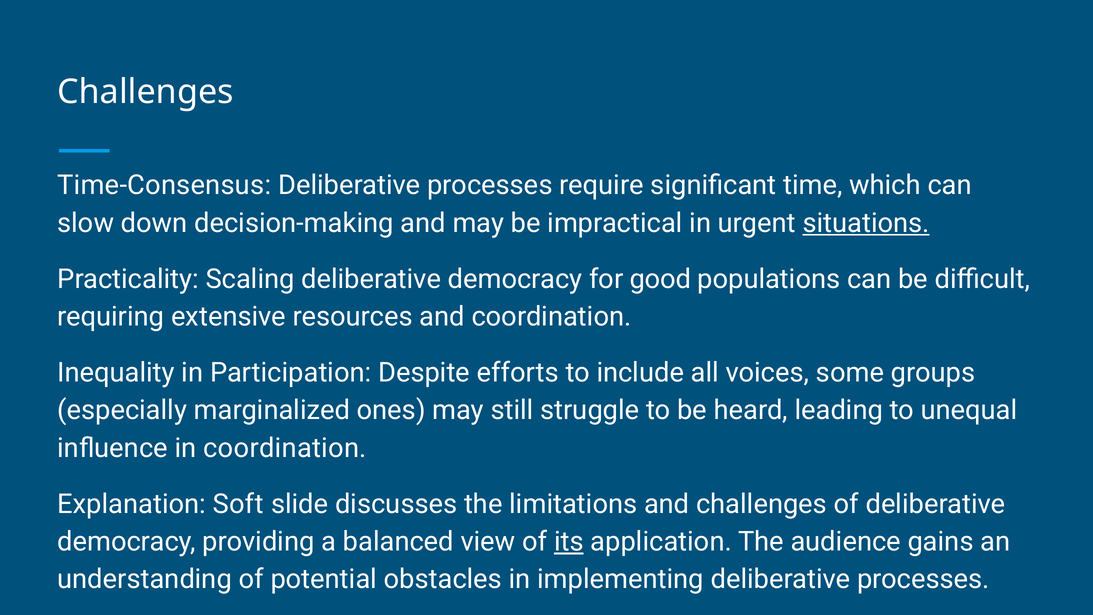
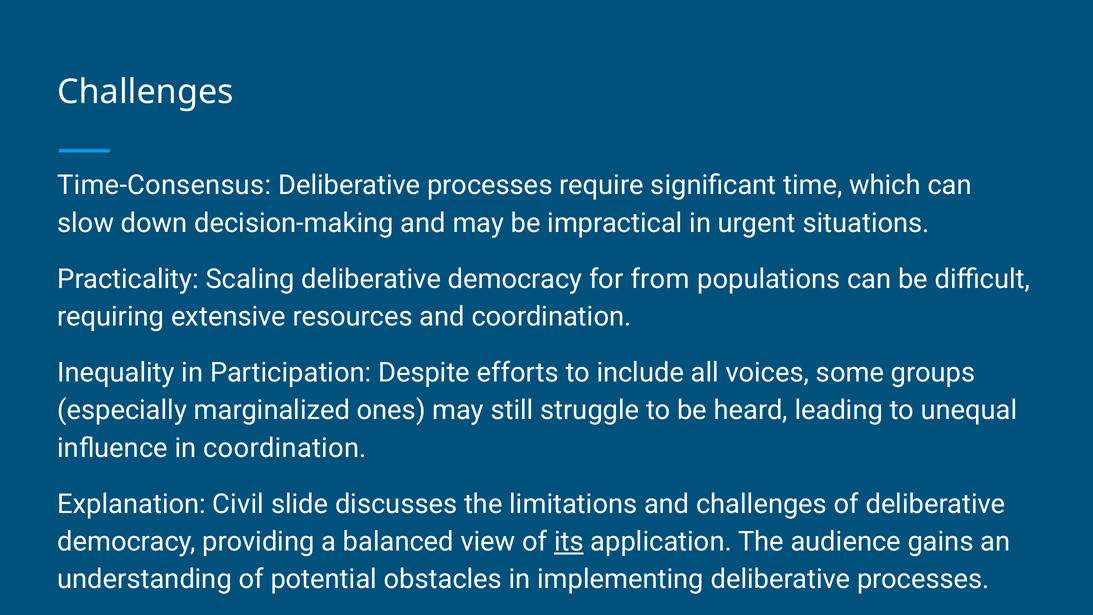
situations underline: present -> none (866, 223)
good: good -> from (660, 279)
Soft: Soft -> Civil (238, 504)
